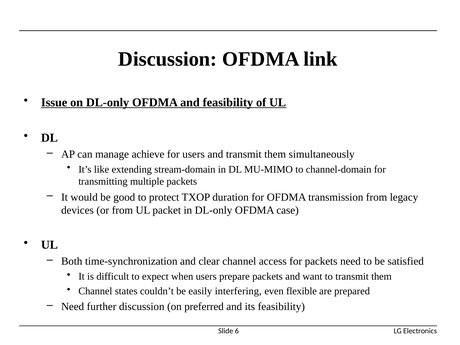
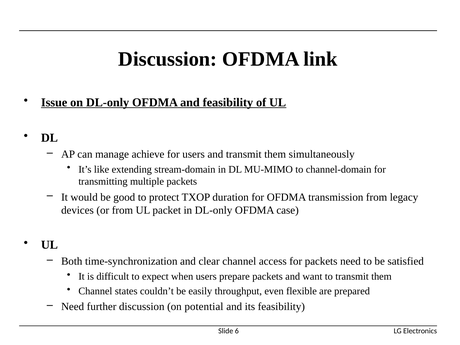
interfering: interfering -> throughput (238, 291)
preferred: preferred -> potential (204, 307)
